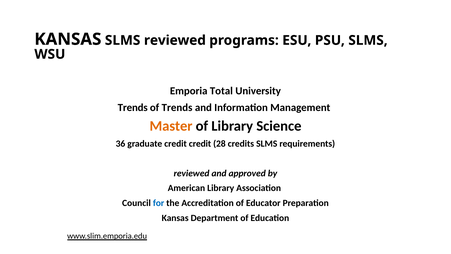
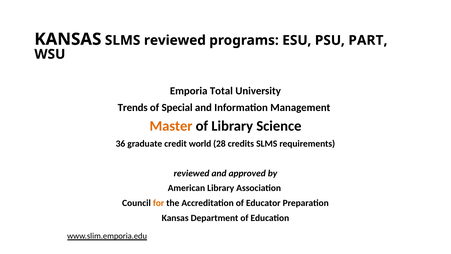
PSU SLMS: SLMS -> PART (368, 40)
of Trends: Trends -> Special (177, 107)
credit credit: credit -> world (200, 143)
for colour: blue -> orange (159, 203)
